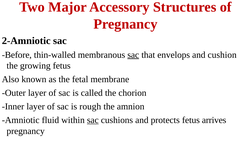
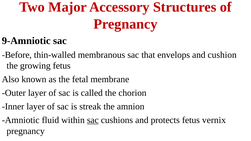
2-Amniotic: 2-Amniotic -> 9-Amniotic (26, 41)
sac underline: present -> none (133, 55)
rough: rough -> streak (90, 107)
arrives: arrives -> vernix (214, 120)
